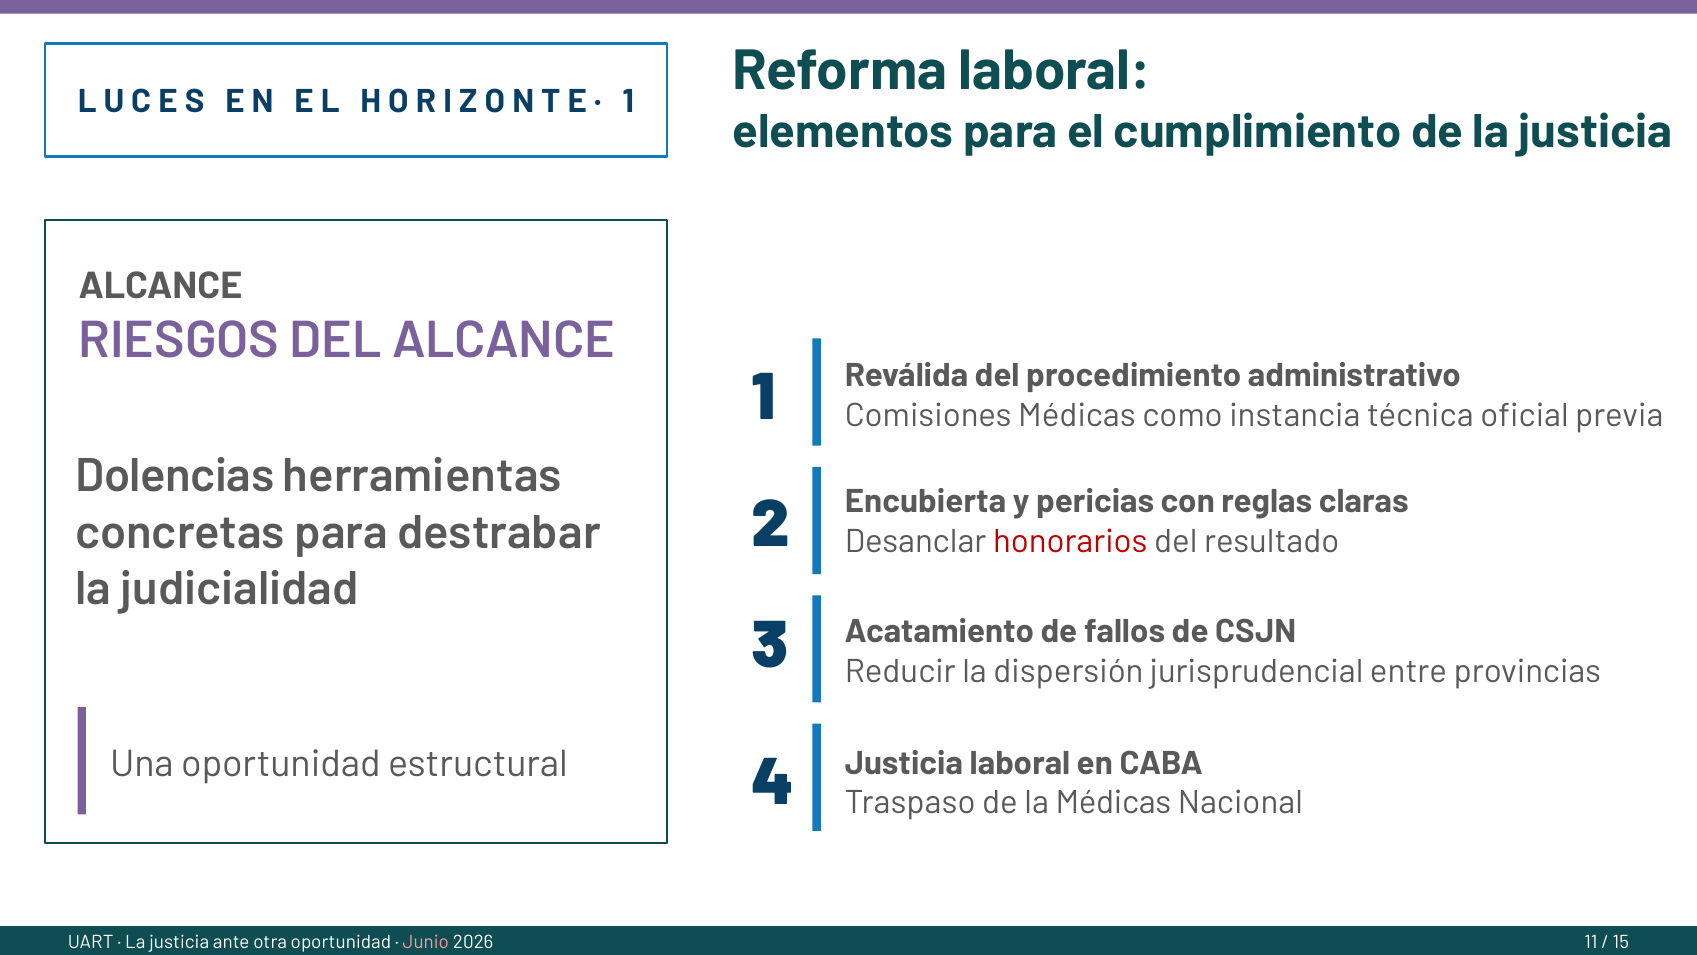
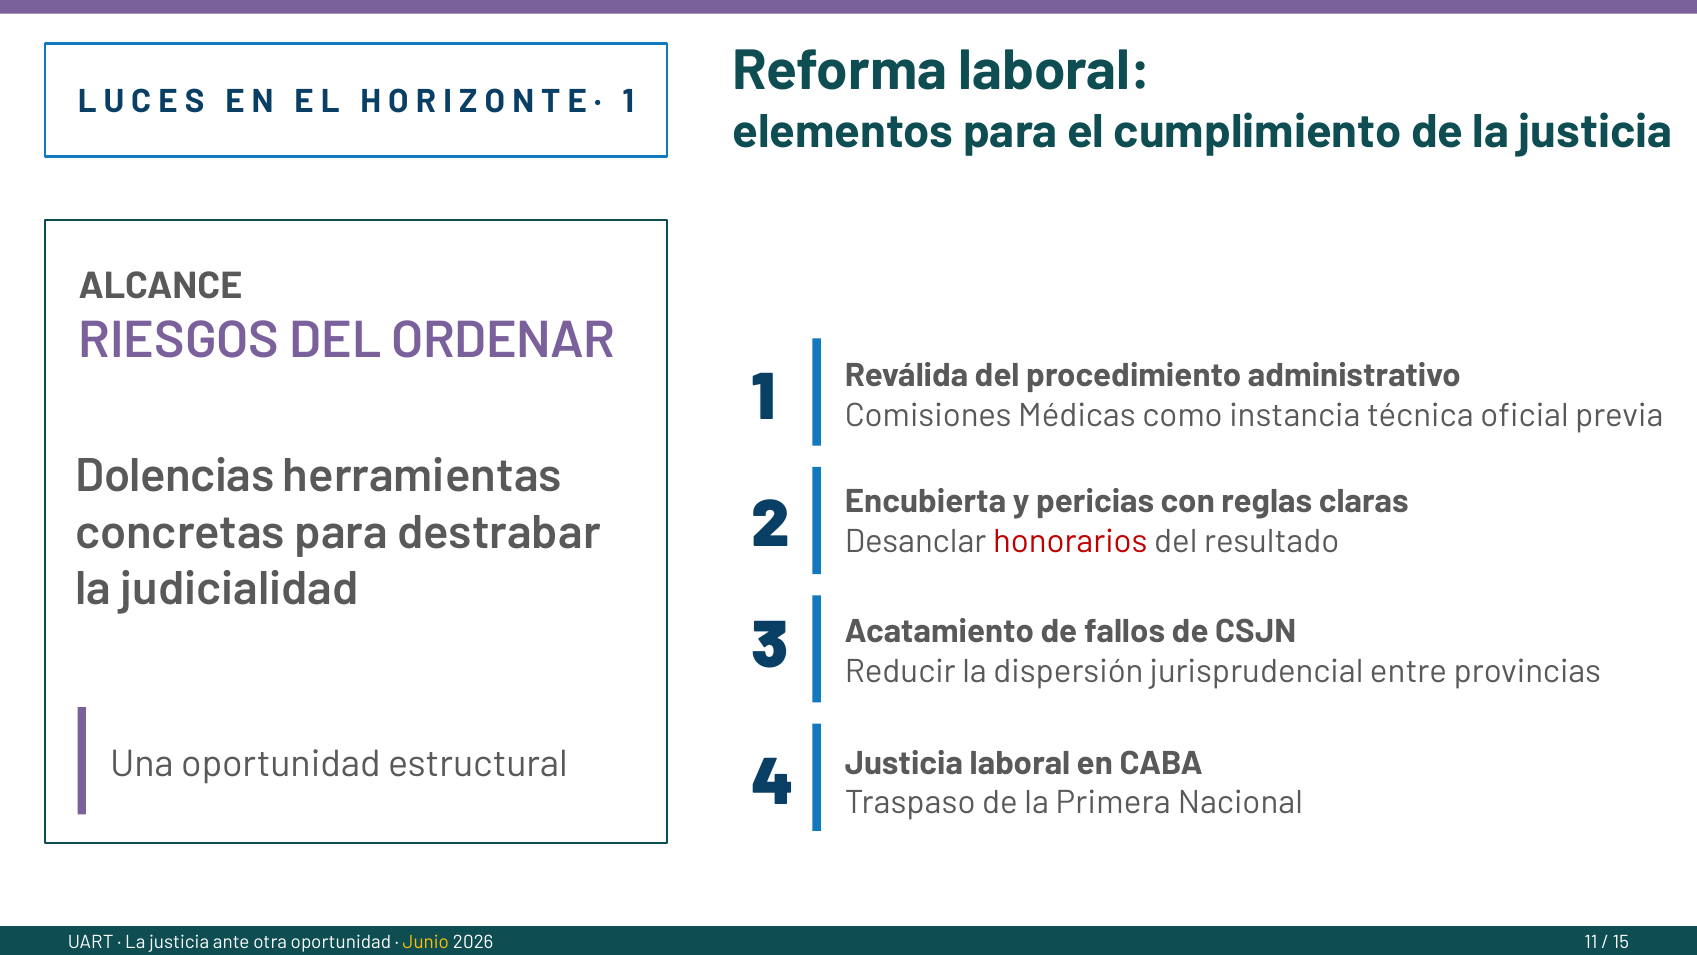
DEL ALCANCE: ALCANCE -> ORDENAR (504, 341)
la Médicas: Médicas -> Primera (1113, 803)
Junio colour: pink -> yellow (426, 941)
